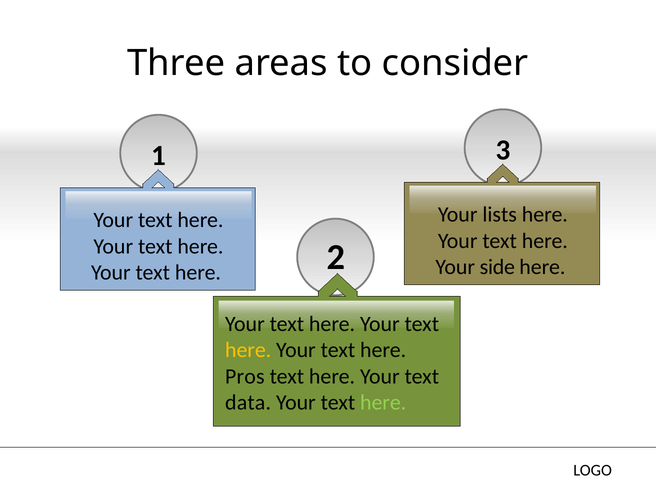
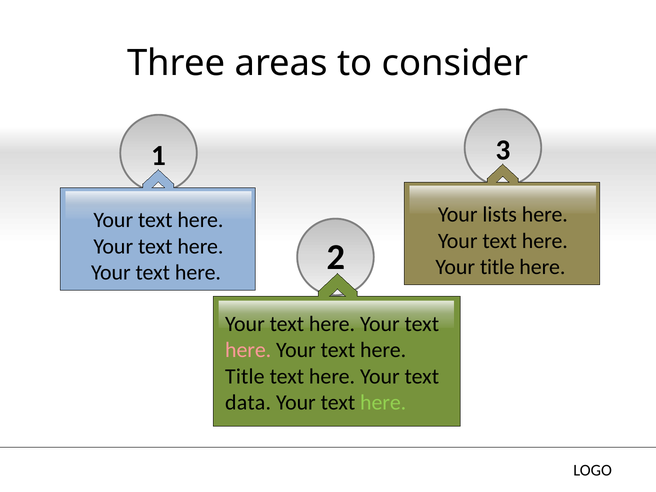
Your side: side -> title (497, 267)
here colour: yellow -> pink (248, 350)
Pros: Pros -> Title (245, 376)
